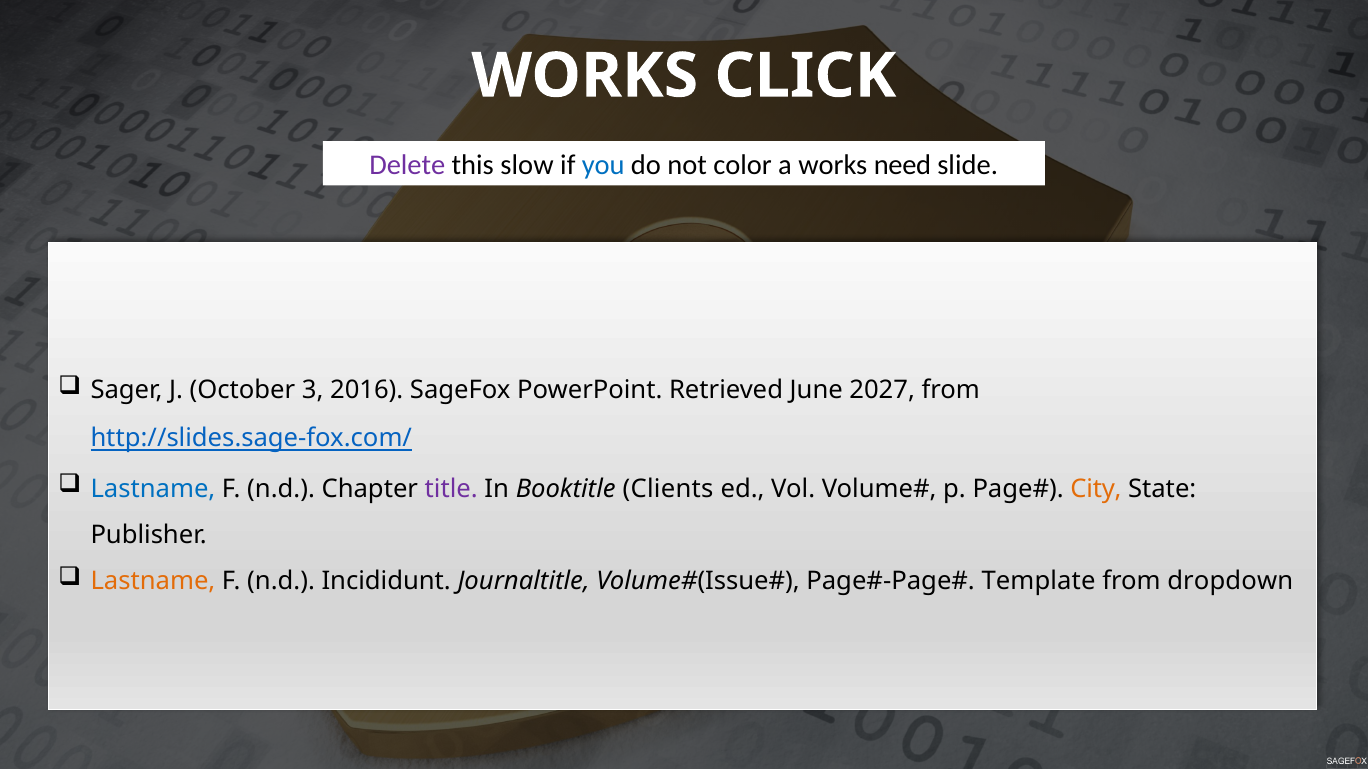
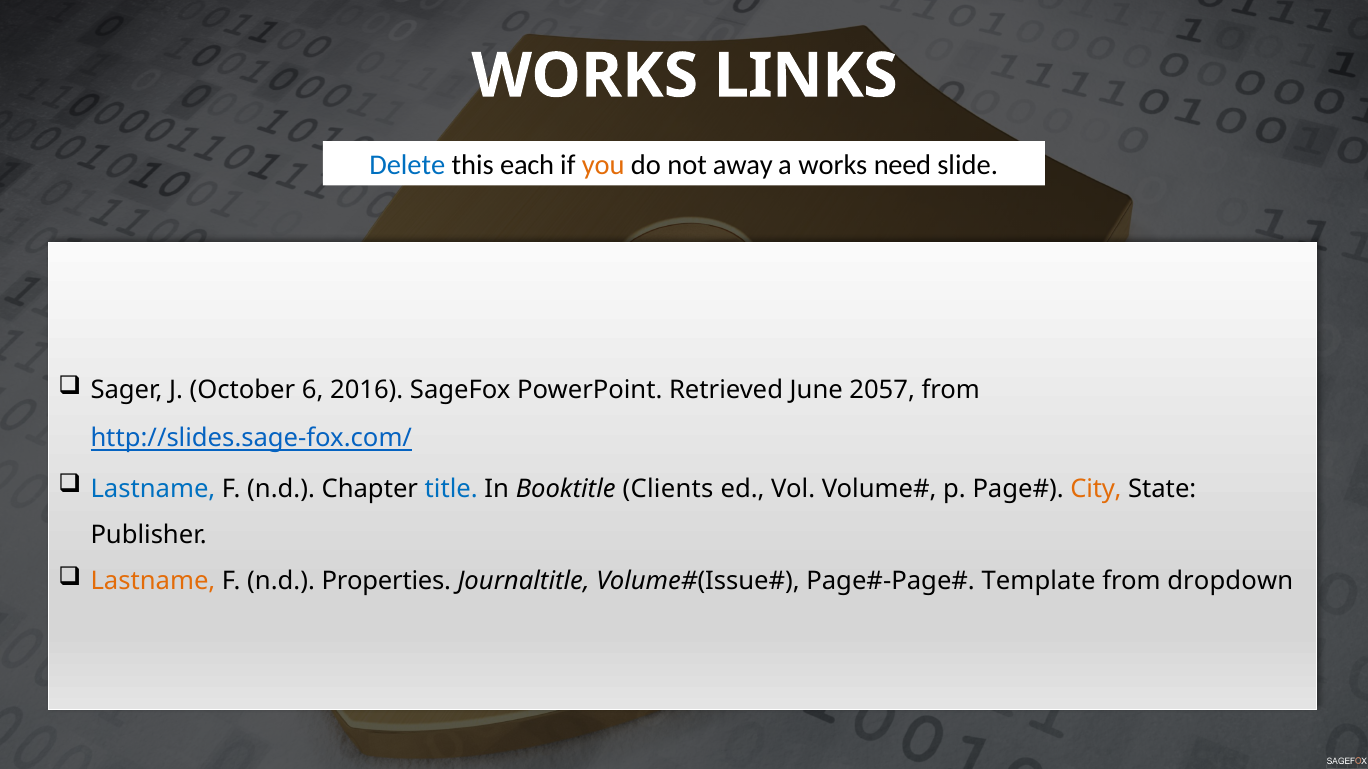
CLICK: CLICK -> LINKS (806, 76)
Delete colour: purple -> blue (407, 165)
slow: slow -> each (527, 165)
you colour: blue -> orange (603, 165)
color: color -> away (743, 165)
3: 3 -> 6 (313, 390)
2027: 2027 -> 2057 (882, 390)
title colour: purple -> blue (451, 489)
Incididunt: Incididunt -> Properties (386, 581)
